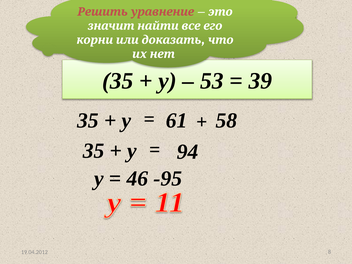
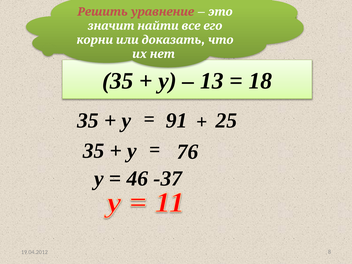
53: 53 -> 13 (212, 81)
39: 39 -> 18 (260, 81)
61: 61 -> 91 (177, 120)
58: 58 -> 25 (226, 120)
94: 94 -> 76 (188, 152)
-95: -95 -> -37 (168, 179)
